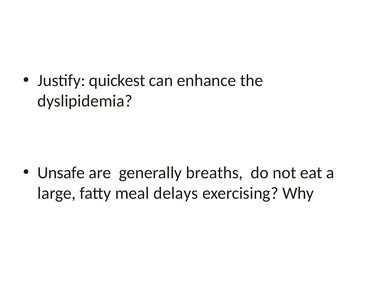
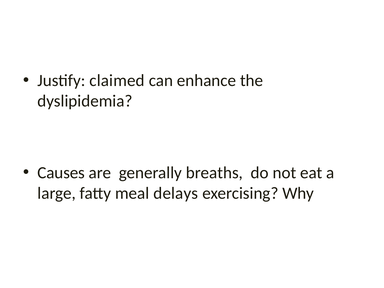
quickest: quickest -> claimed (117, 81)
Unsafe: Unsafe -> Causes (61, 173)
